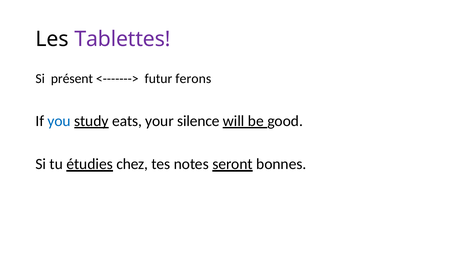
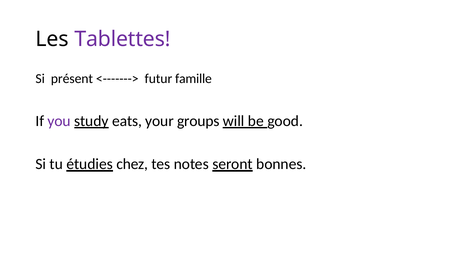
ferons: ferons -> famille (193, 79)
you colour: blue -> purple (59, 121)
silence: silence -> groups (198, 121)
